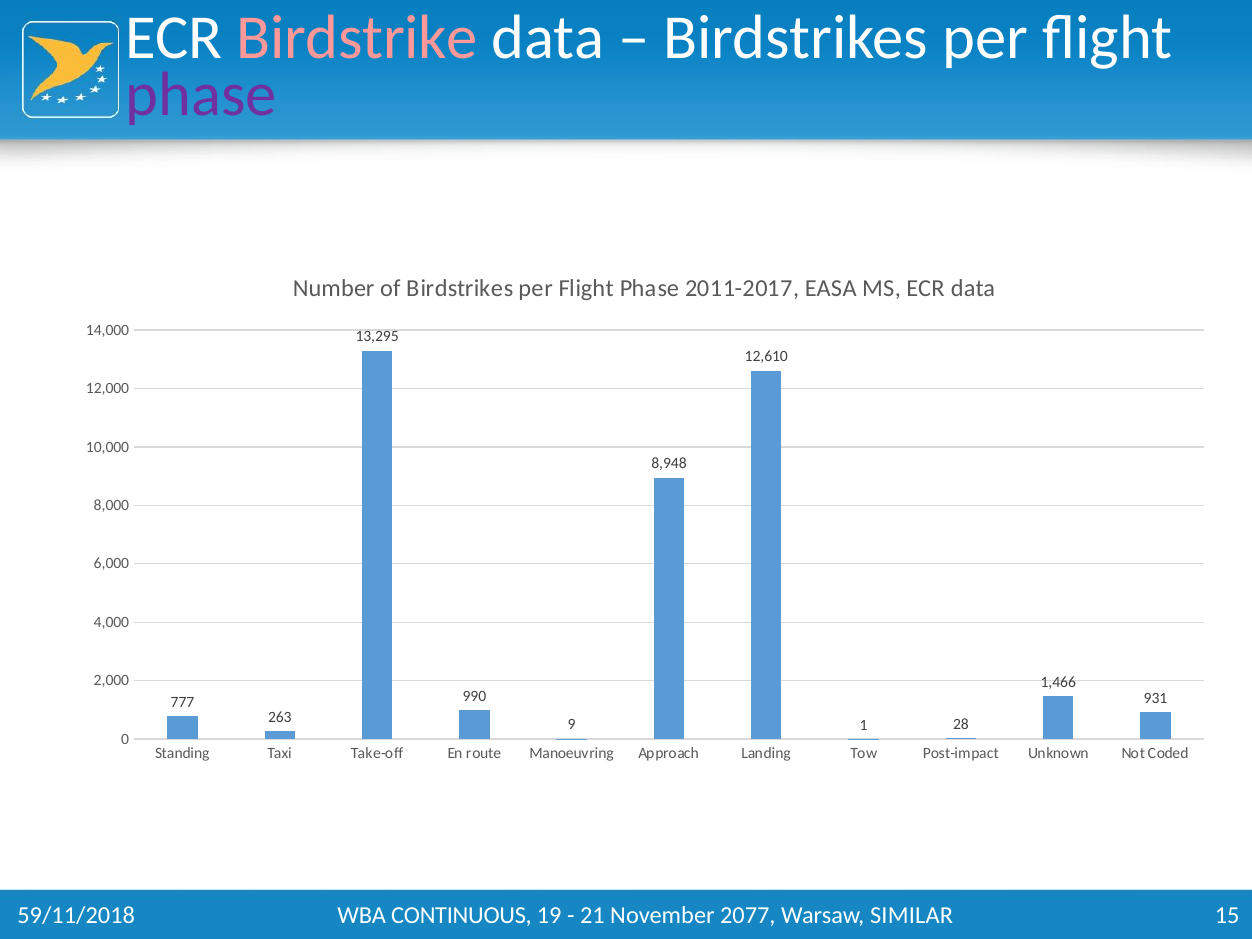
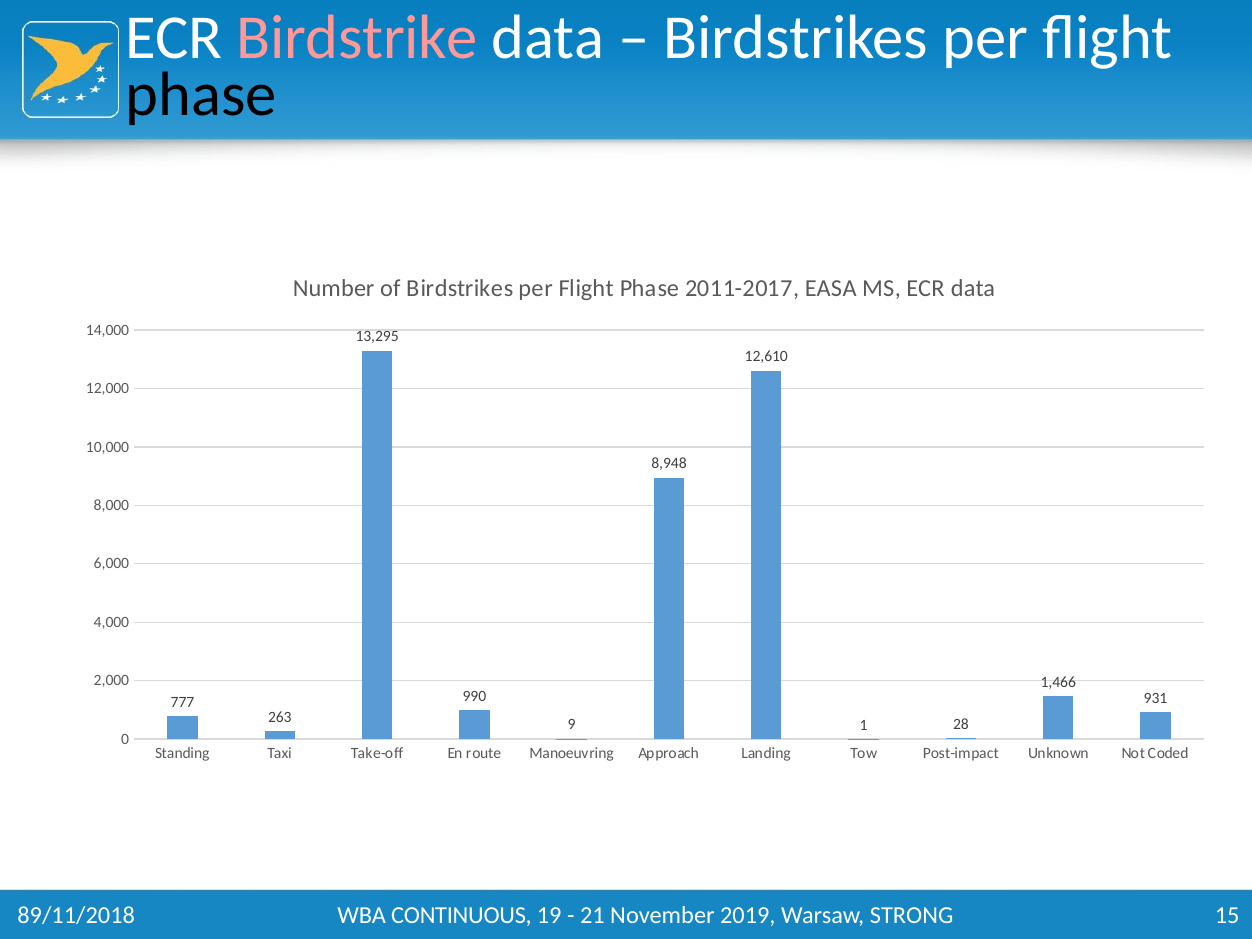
phase colour: purple -> black (201, 94)
59/11/2018: 59/11/2018 -> 89/11/2018 (76, 916)
2077: 2077 -> 2019 (748, 916)
SIMILAR: SIMILAR -> STRONG (912, 916)
